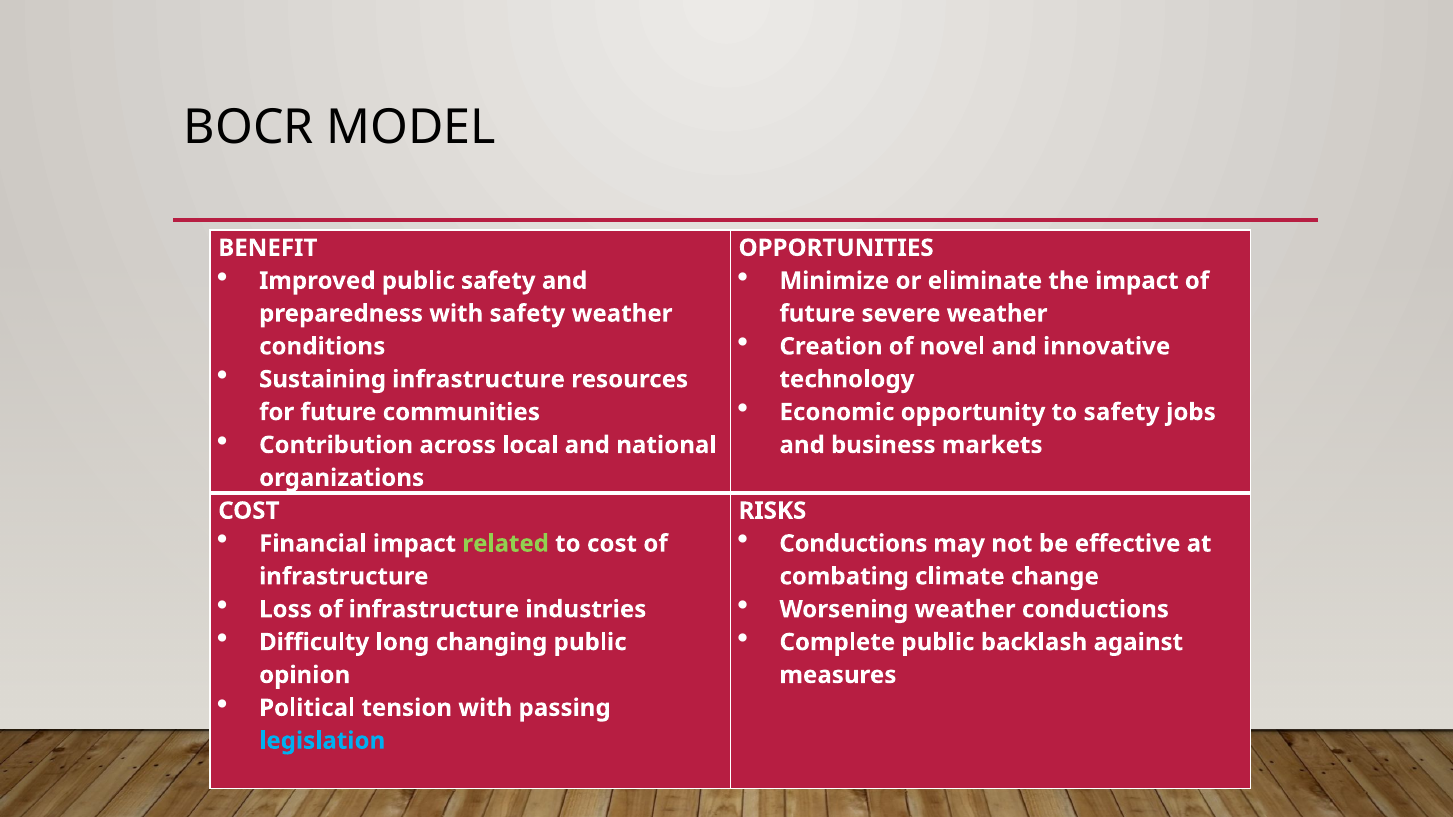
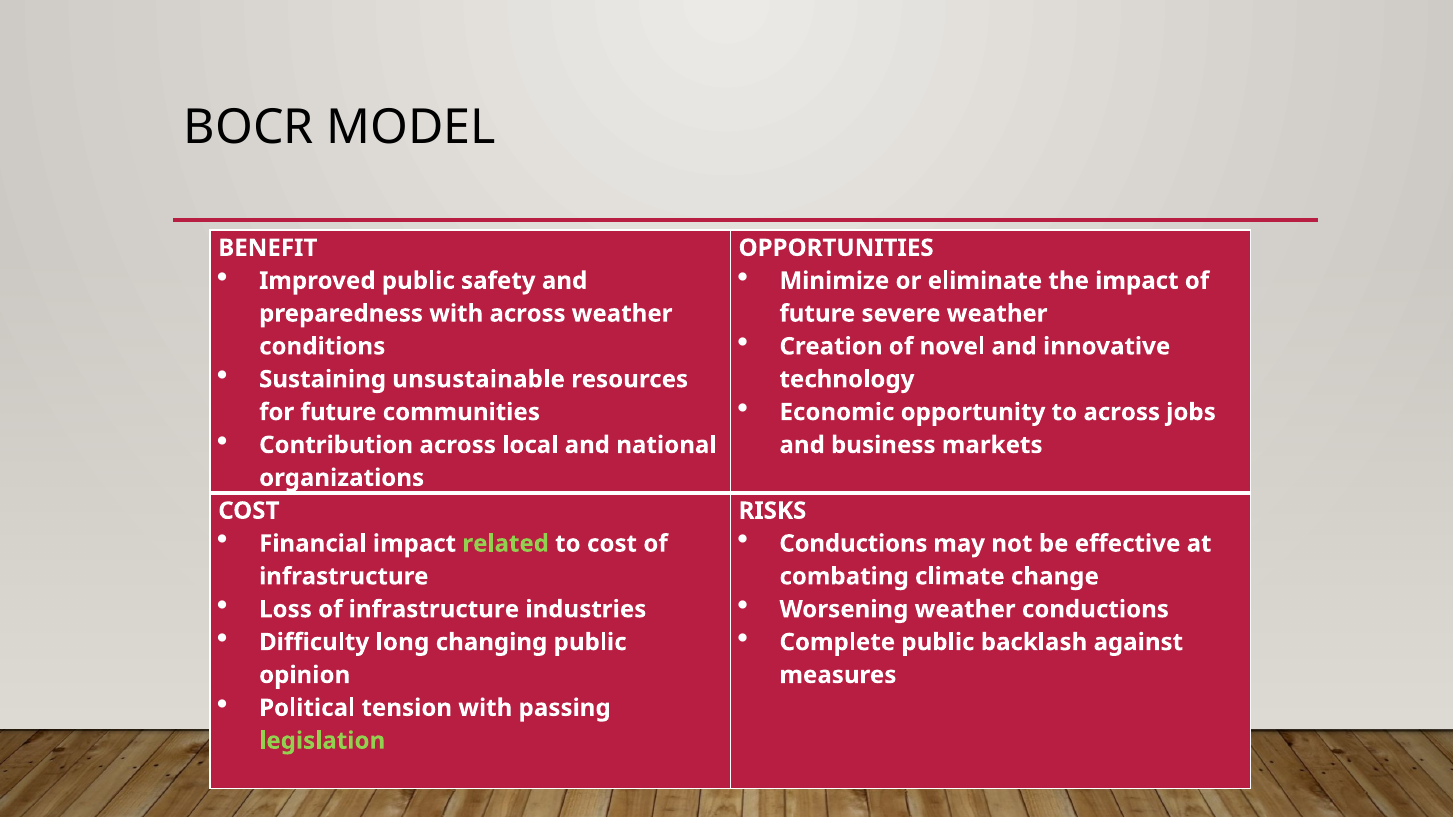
with safety: safety -> across (528, 314)
Sustaining infrastructure: infrastructure -> unsustainable (479, 379)
to safety: safety -> across (1122, 412)
legislation colour: light blue -> light green (322, 741)
